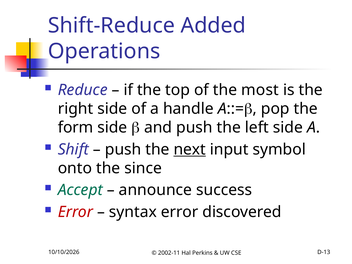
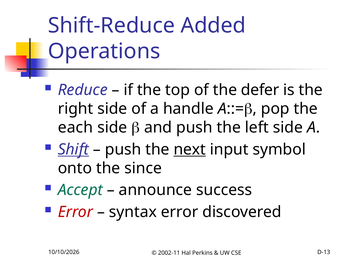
most: most -> defer (260, 90)
form: form -> each (75, 127)
Shift underline: none -> present (73, 149)
